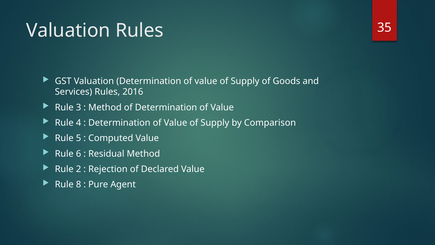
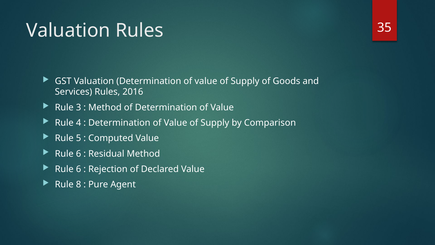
2: 2 -> 6 (79, 169)
